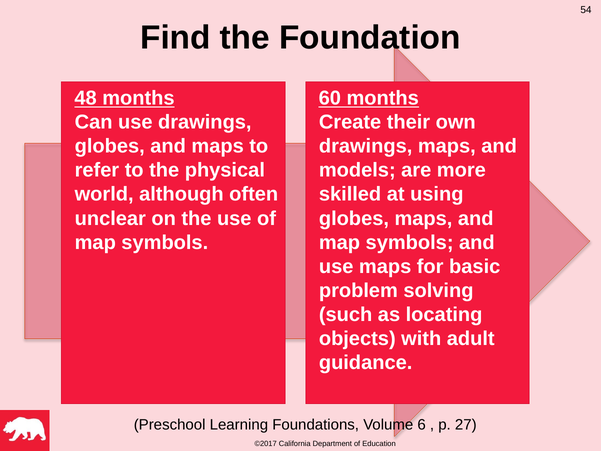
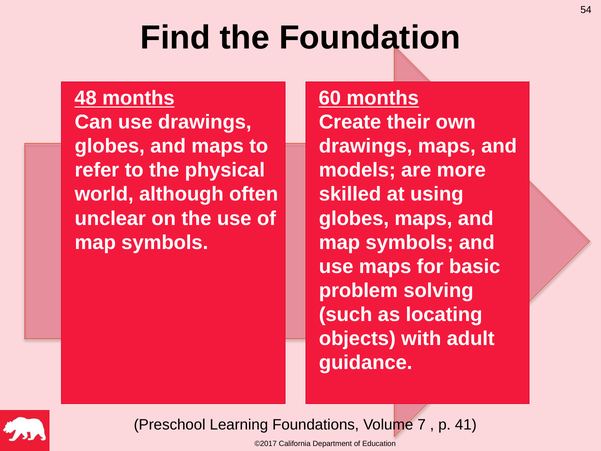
6: 6 -> 7 (422, 425)
27: 27 -> 41 (466, 425)
